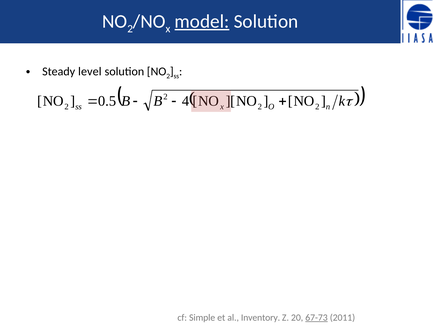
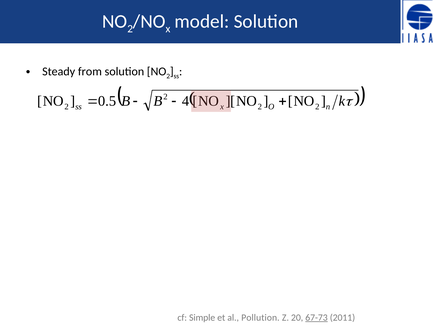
model underline: present -> none (202, 21)
Steady level: level -> from (90, 72)
Inventory: Inventory -> Pollution (260, 317)
